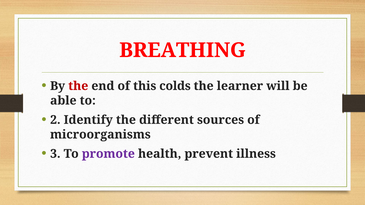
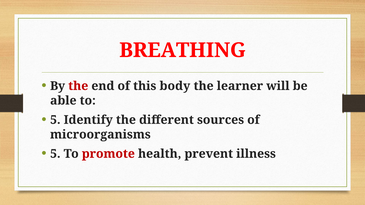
colds: colds -> body (175, 86)
2: 2 -> 5 (55, 120)
3: 3 -> 5 (55, 154)
promote colour: purple -> red (108, 154)
